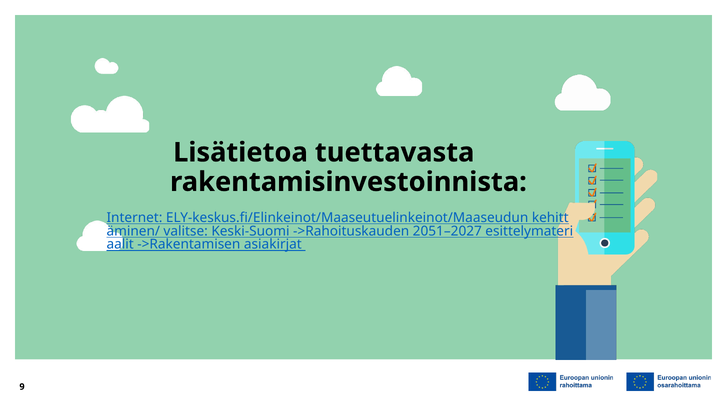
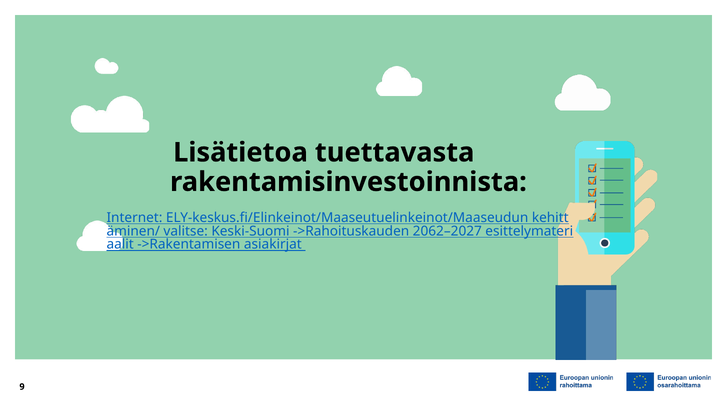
2051–2027: 2051–2027 -> 2062–2027 (447, 231)
